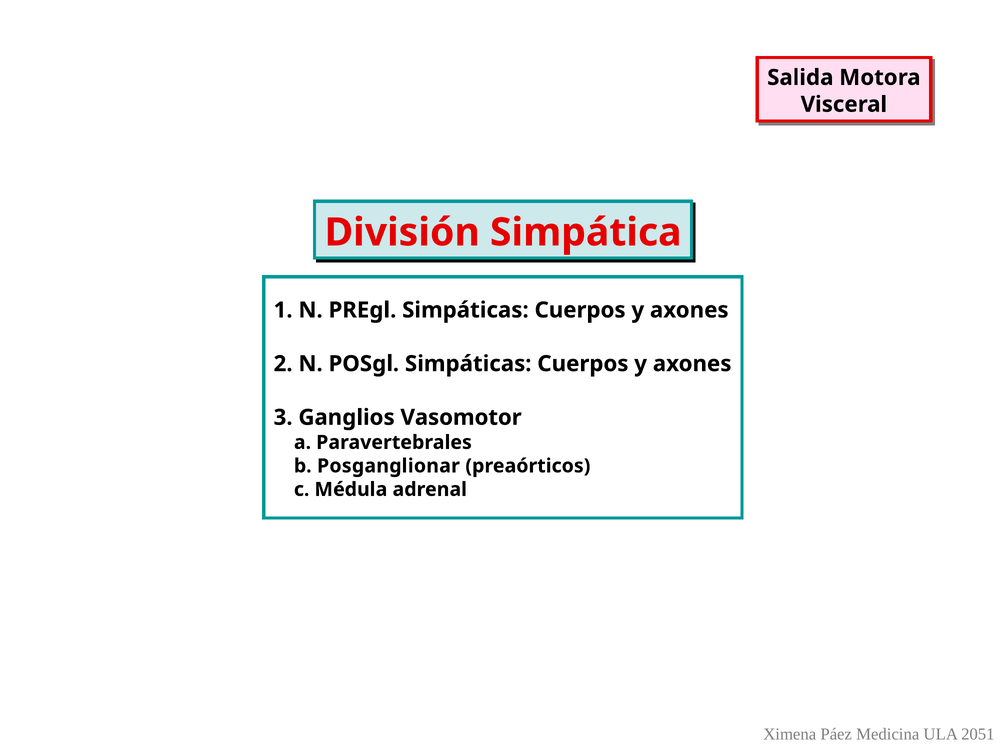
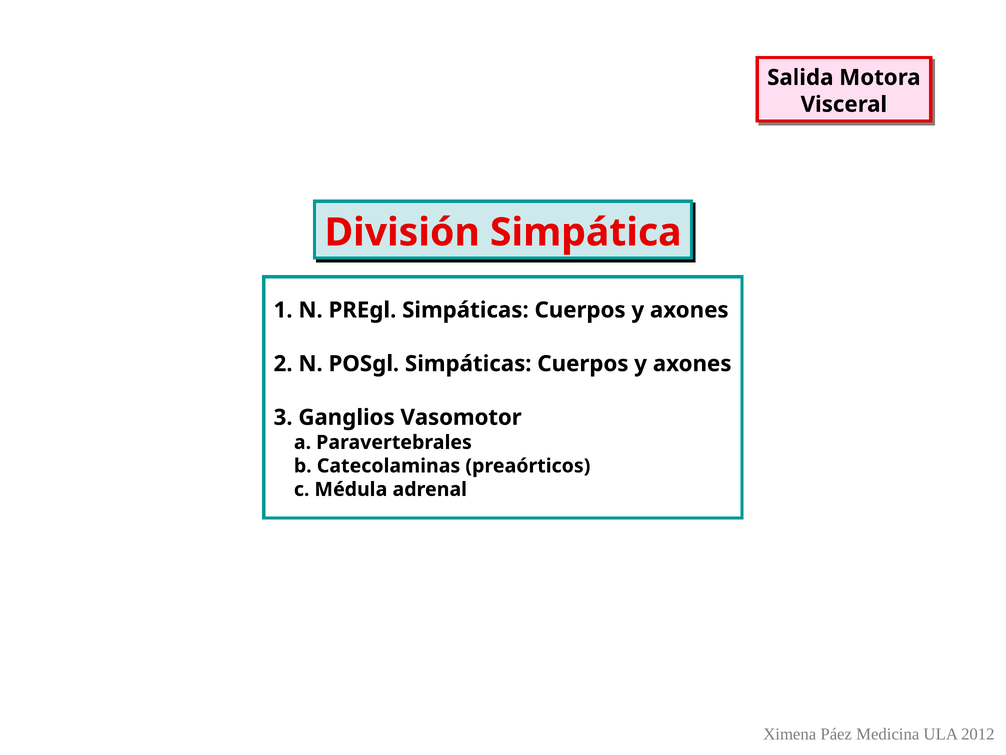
Posganglionar: Posganglionar -> Catecolaminas (389, 466)
2051: 2051 -> 2012 (978, 734)
